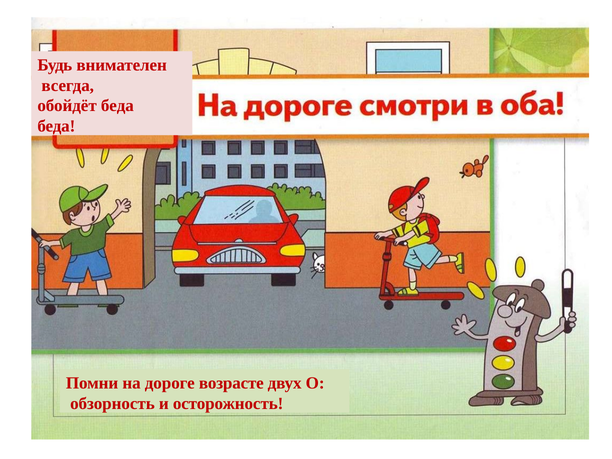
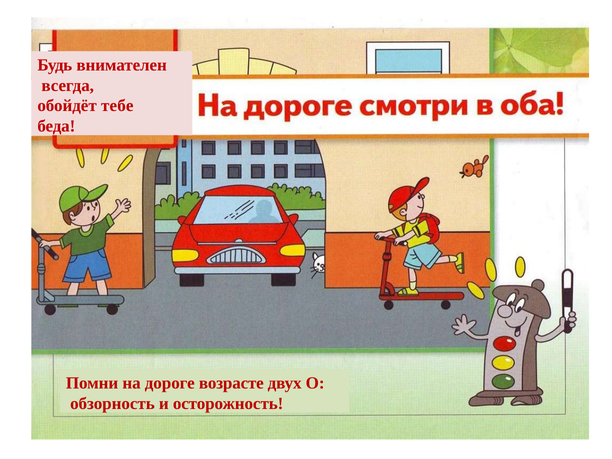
обойдёт беда: беда -> тебе (117, 106)
